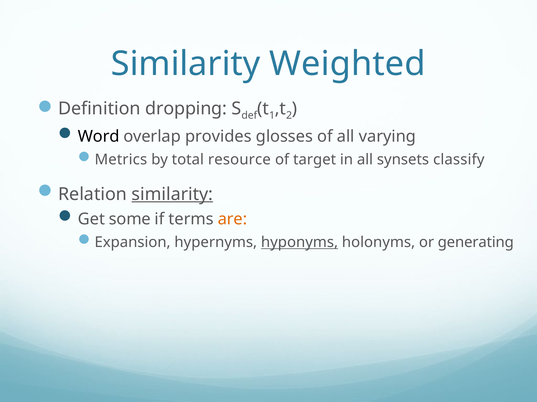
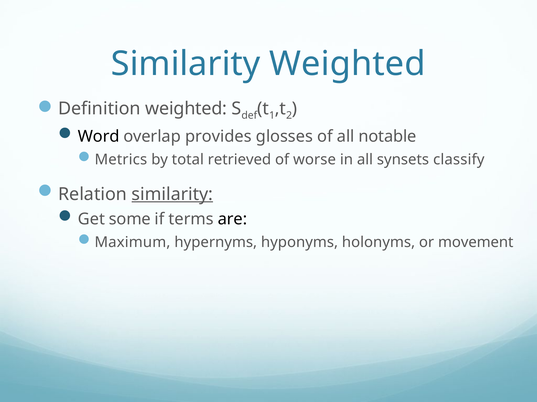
Definition dropping: dropping -> weighted (186, 109)
varying: varying -> notable (387, 137)
resource: resource -> retrieved (239, 160)
target: target -> worse (315, 160)
are colour: orange -> black (233, 220)
Expansion: Expansion -> Maximum (132, 243)
hyponyms underline: present -> none (299, 243)
generating: generating -> movement (476, 243)
